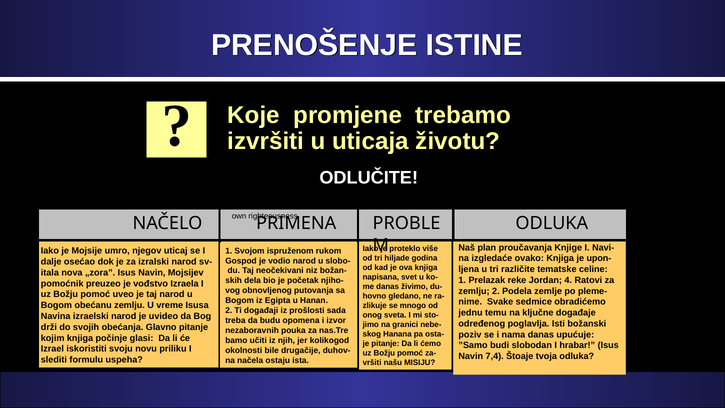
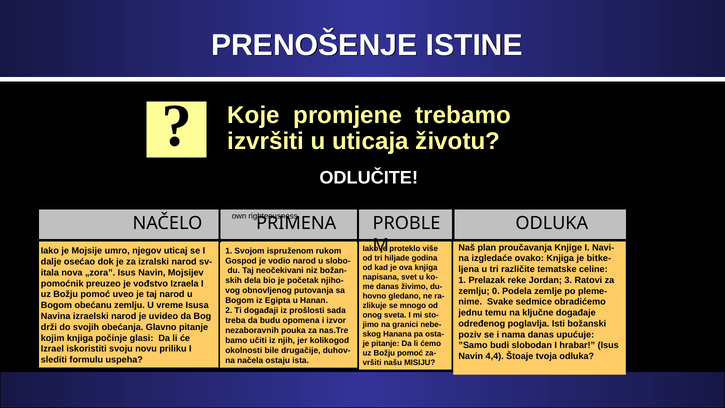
upon-: upon- -> bitke- (599, 258)
4: 4 -> 3 (568, 280)
zemlju 2: 2 -> 0 (496, 291)
7,4: 7,4 -> 4,4 (495, 356)
